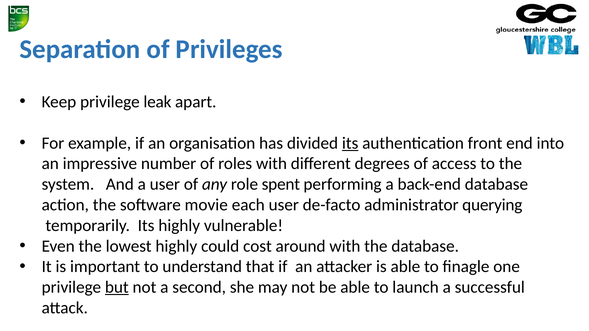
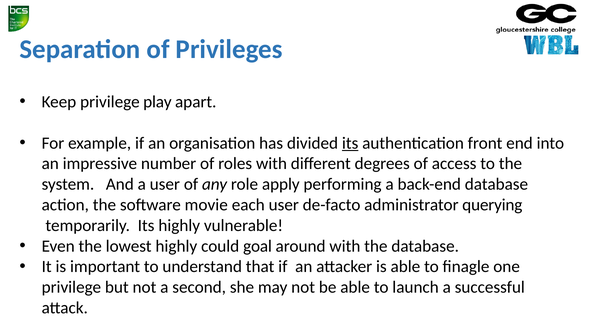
leak: leak -> play (157, 102)
spent: spent -> apply (281, 184)
cost: cost -> goal (258, 246)
but underline: present -> none (117, 288)
